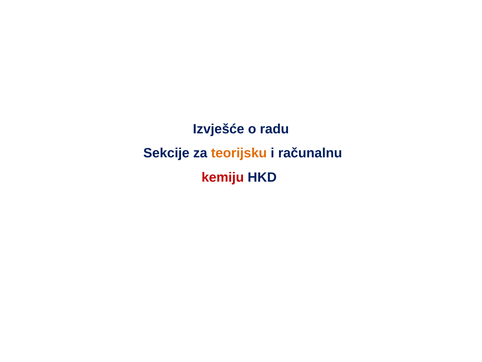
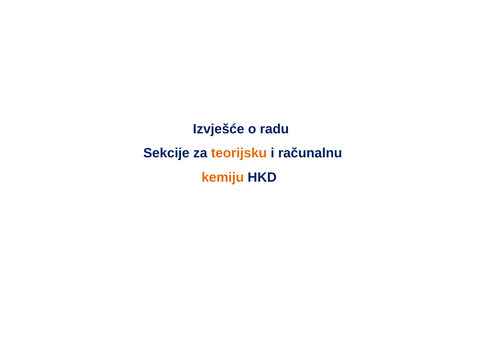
kemiju colour: red -> orange (223, 177)
